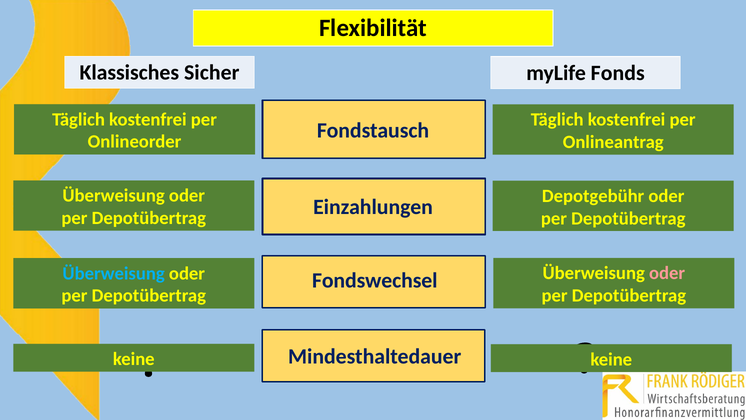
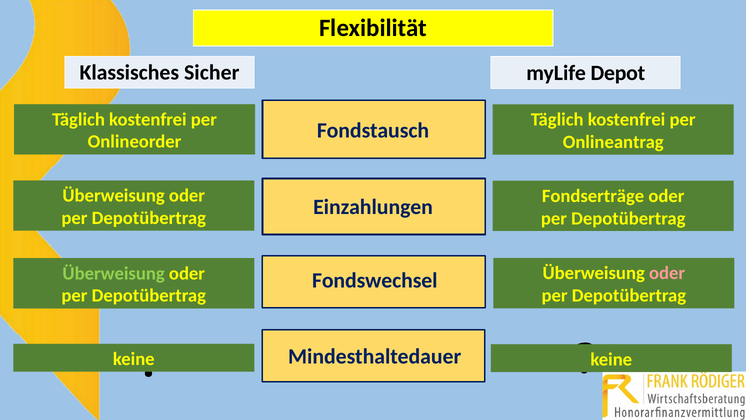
Fonds: Fonds -> Depot (618, 73)
Depotgebühr: Depotgebühr -> Fondserträge (593, 196)
Überweisung colour: light blue -> light green (114, 273)
